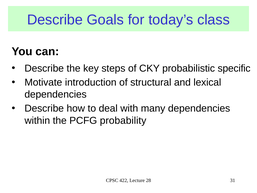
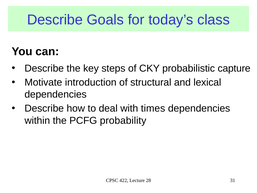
specific: specific -> capture (234, 68)
many: many -> times (153, 108)
